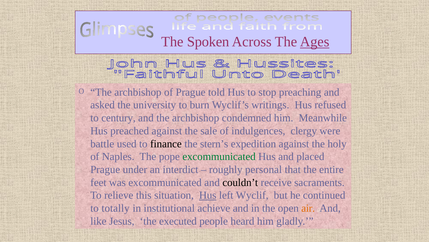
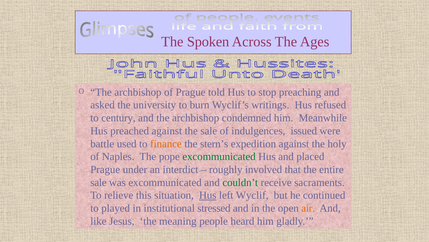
Ages underline: present -> none (315, 42)
clergy: clergy -> issued (304, 131)
finance colour: black -> orange (166, 143)
personal: personal -> involved (264, 169)
feet: feet -> sale (98, 182)
couldn’t colour: black -> green (240, 182)
totally: totally -> played (116, 208)
achieve: achieve -> stressed (214, 208)
executed: executed -> meaning (178, 221)
